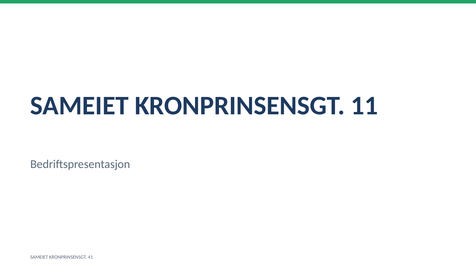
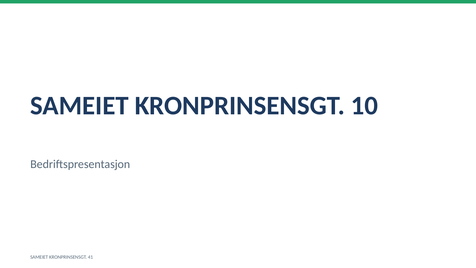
11: 11 -> 10 (365, 106)
